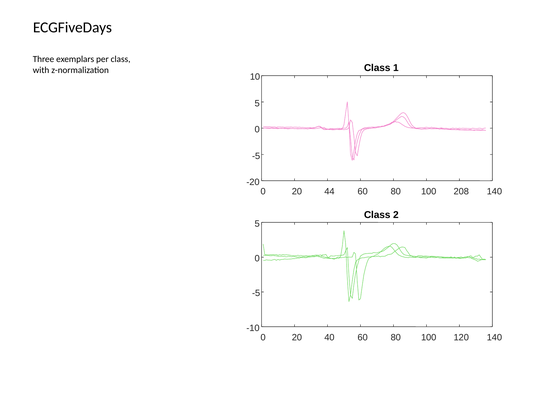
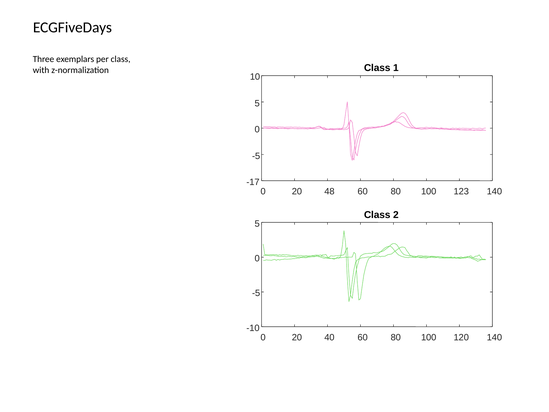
-20: -20 -> -17 (253, 182)
44: 44 -> 48 (329, 191)
208: 208 -> 123 (461, 191)
